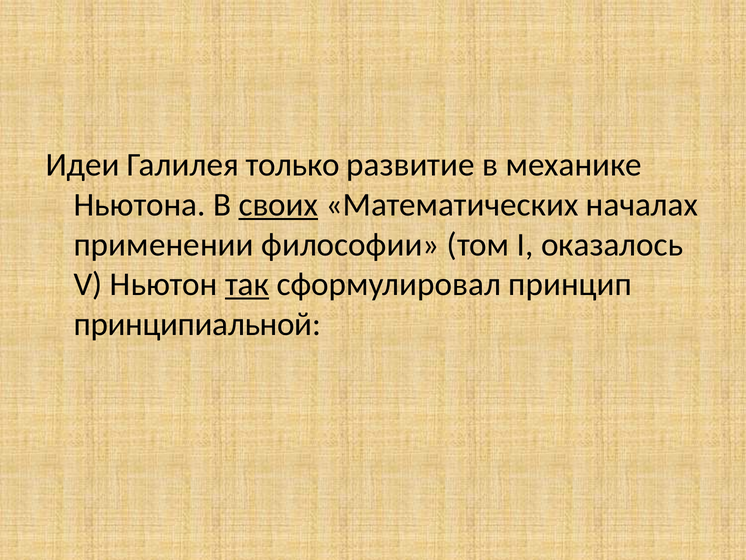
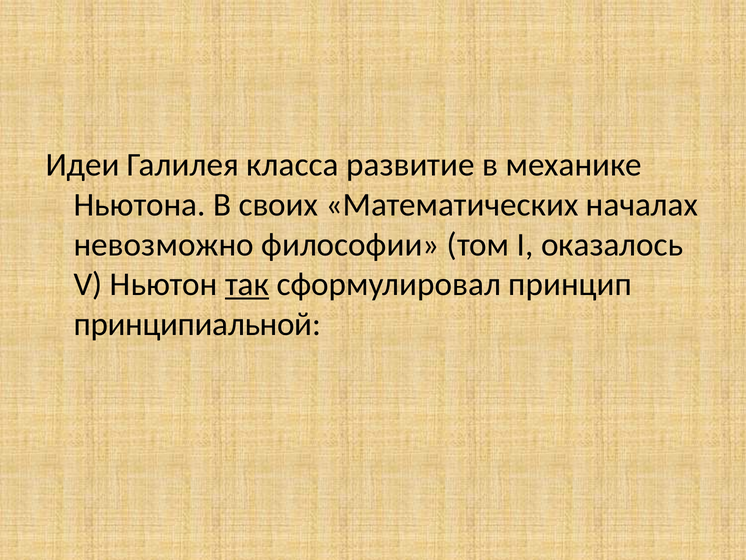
только: только -> класса (293, 165)
своих underline: present -> none (278, 205)
применении: применении -> невозможно (164, 244)
